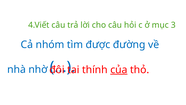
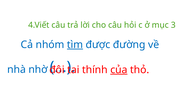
tìm underline: none -> present (75, 44)
